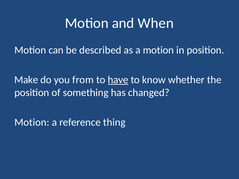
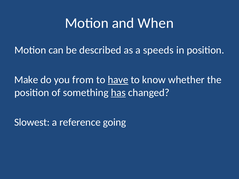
a motion: motion -> speeds (158, 50)
has underline: none -> present (118, 93)
Motion: Motion -> Slowest (32, 122)
thing: thing -> going (114, 122)
